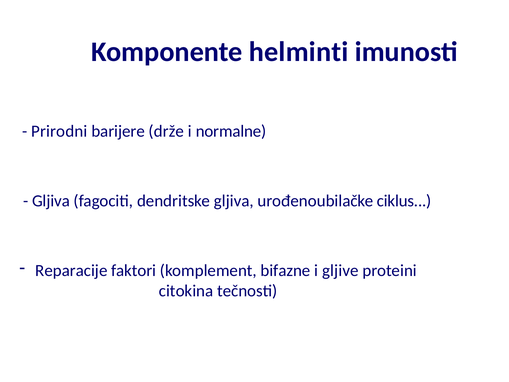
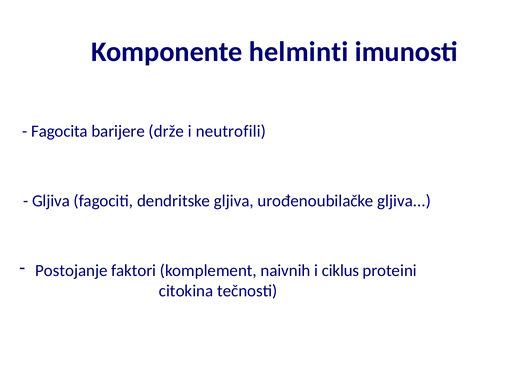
Prirodni: Prirodni -> Fagocita (59, 131)
normalne: normalne -> neutrofili (231, 131)
urođenoubilačke ciklus: ciklus -> gljiva (404, 201)
Reparacije: Reparacije -> Postojanje (71, 270)
bifazne: bifazne -> naivnih (285, 270)
gljive: gljive -> ciklus (341, 270)
